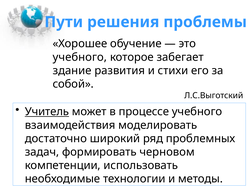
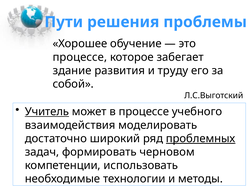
учебного: учебного -> процессе (80, 57)
стихи: стихи -> труду (173, 71)
проблемных underline: none -> present (201, 139)
